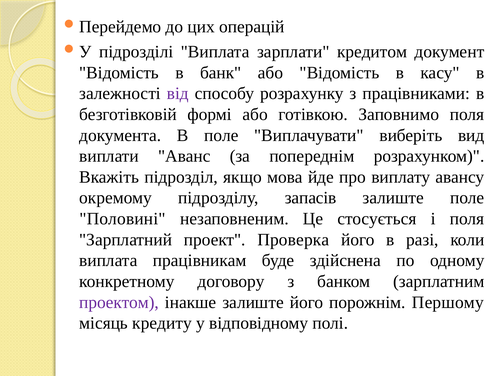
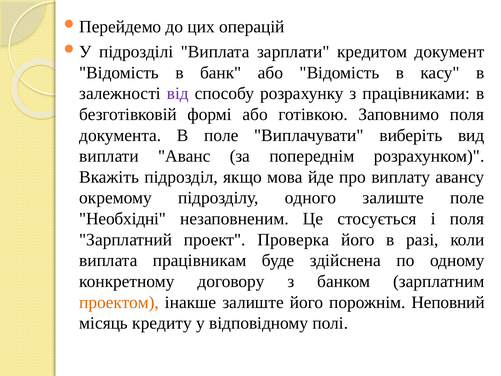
запасів: запасів -> одного (311, 198)
Половині: Половині -> Необхідні (123, 219)
проектом colour: purple -> orange (119, 302)
Першому: Першому -> Неповний (448, 302)
